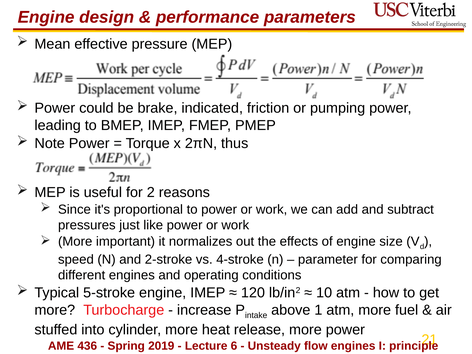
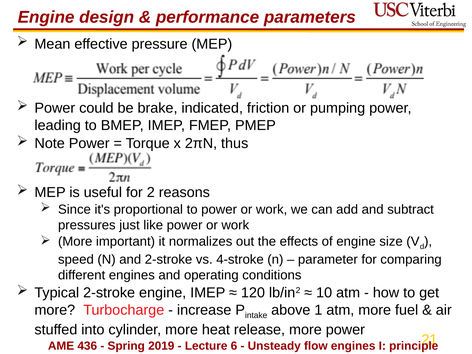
Typical 5-stroke: 5-stroke -> 2-stroke (109, 293)
